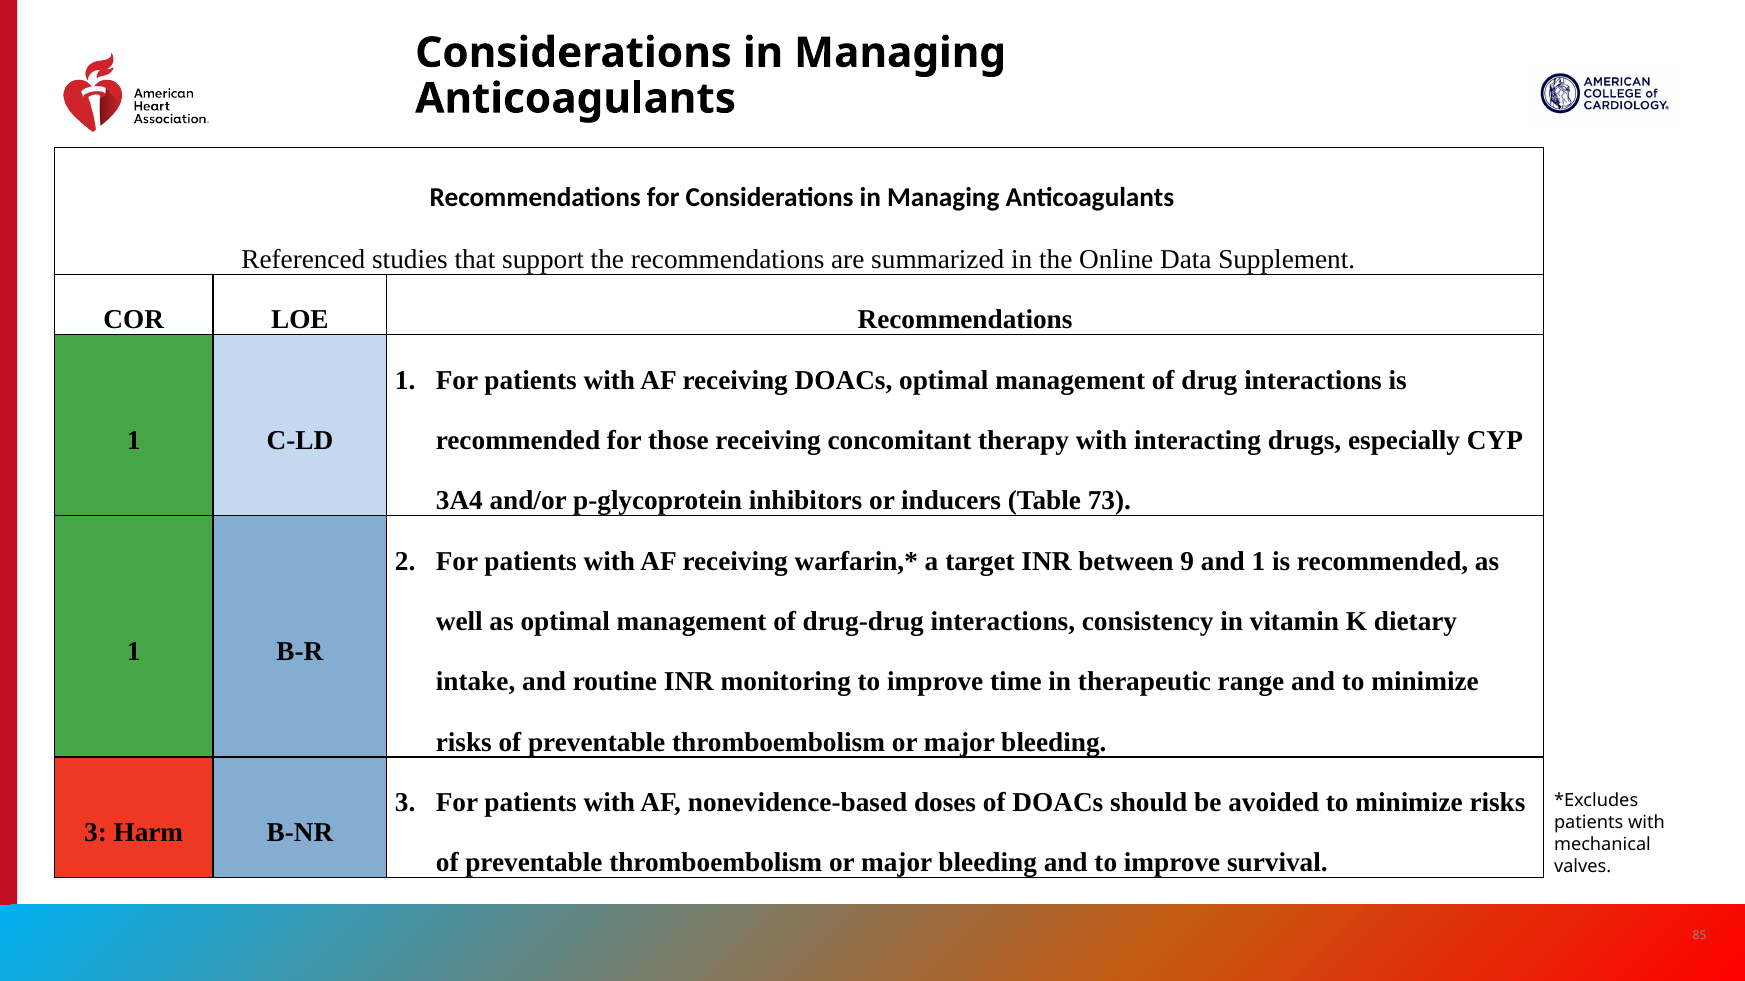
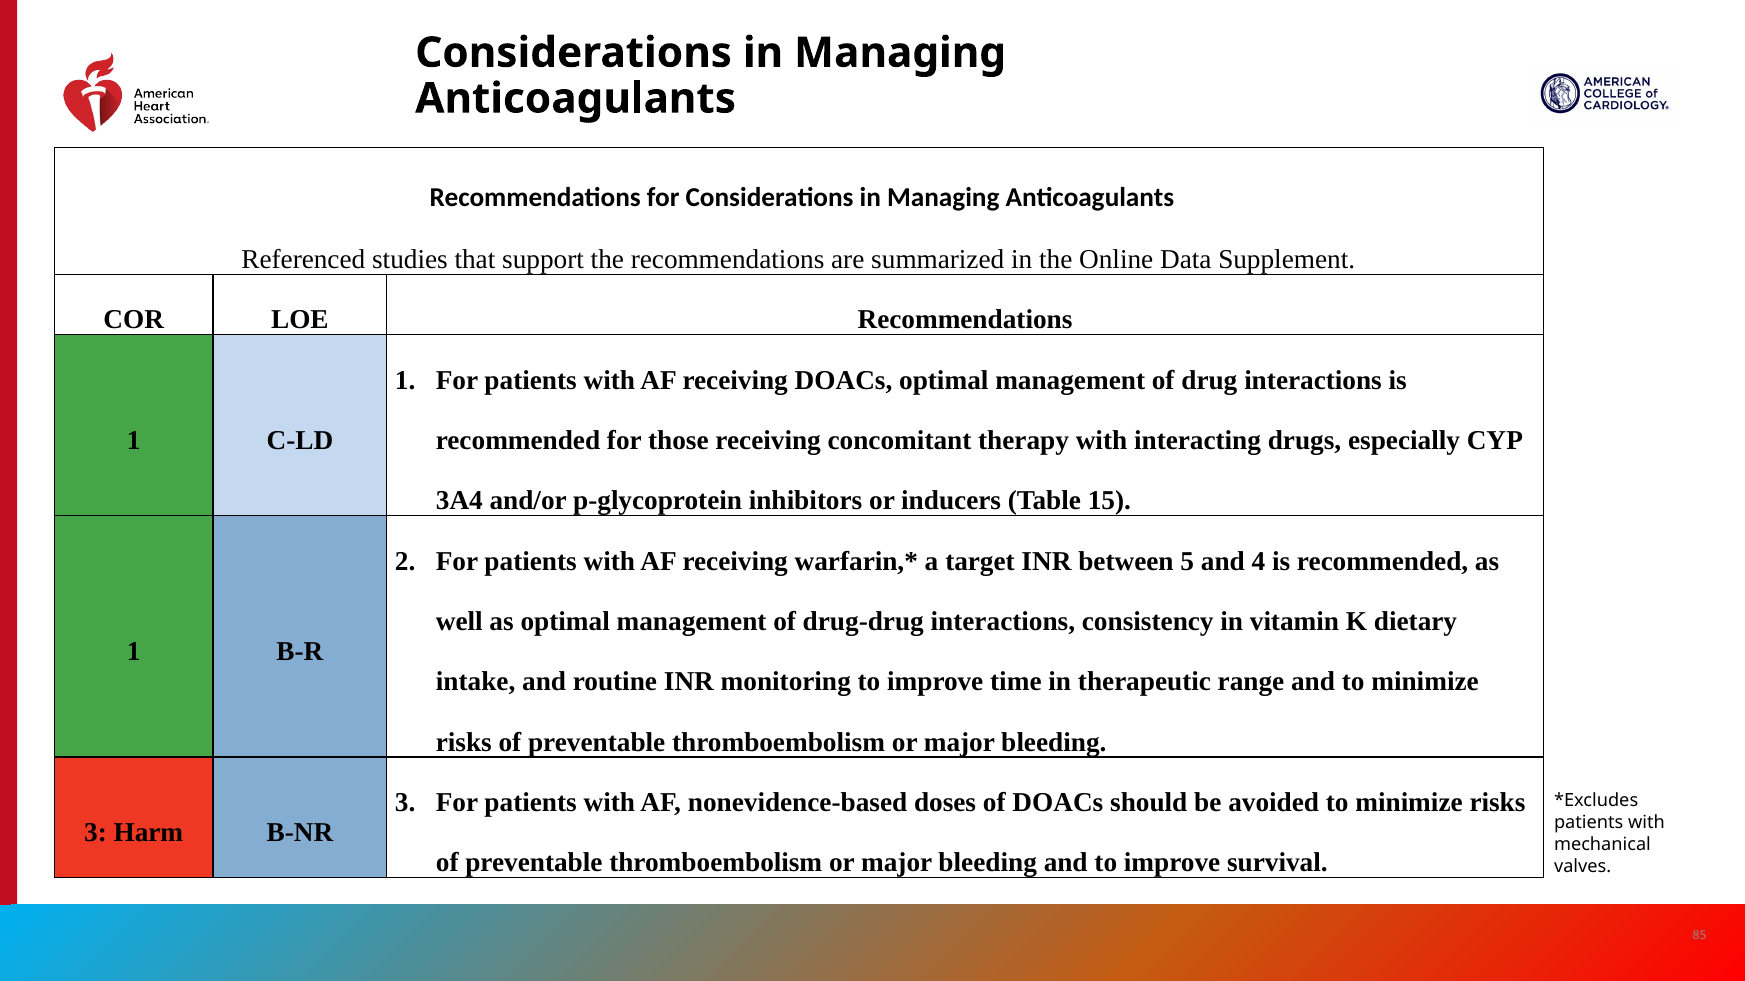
73: 73 -> 15 (1109, 501)
9: 9 -> 5 (1187, 562)
and 1: 1 -> 4 (1258, 562)
